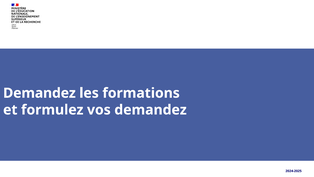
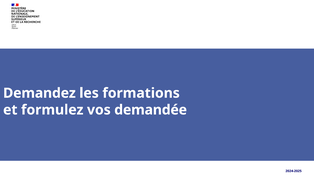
vos demandez: demandez -> demandée (151, 110)
